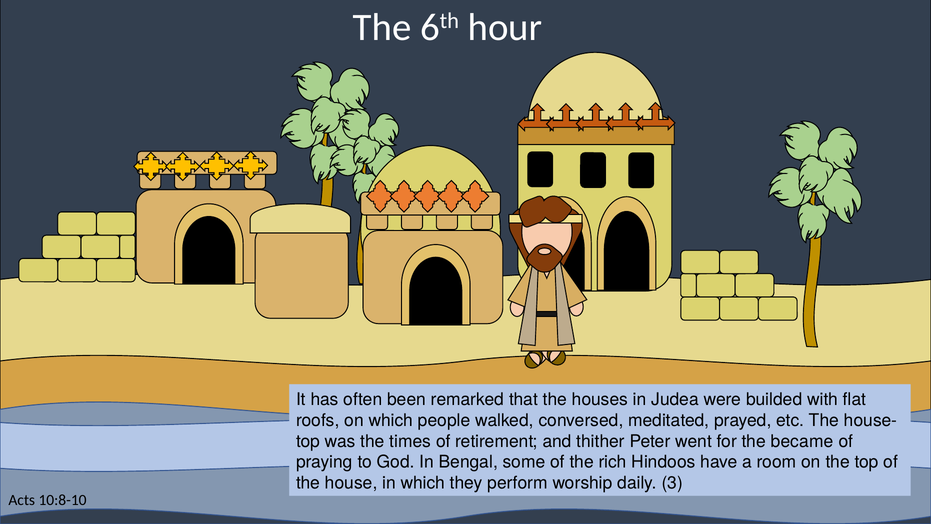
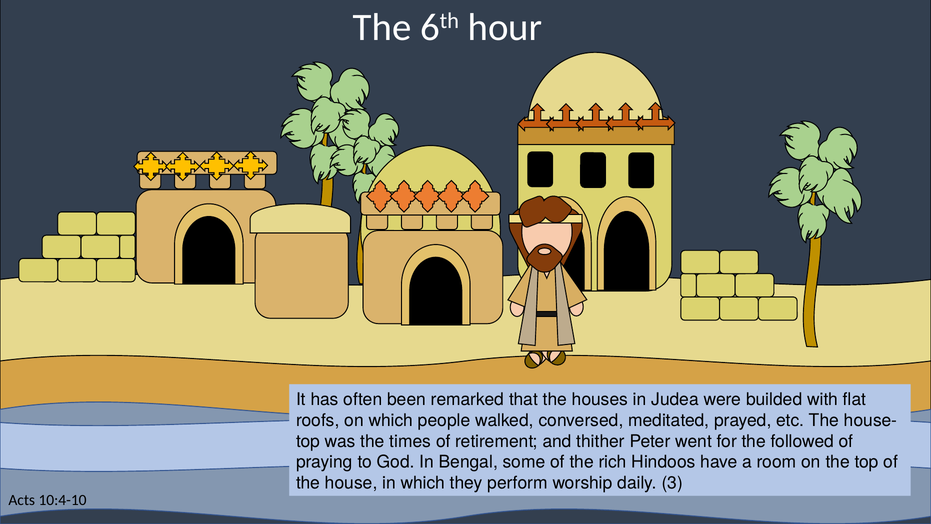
became: became -> followed (802, 441)
10:8-10: 10:8-10 -> 10:4-10 (63, 500)
